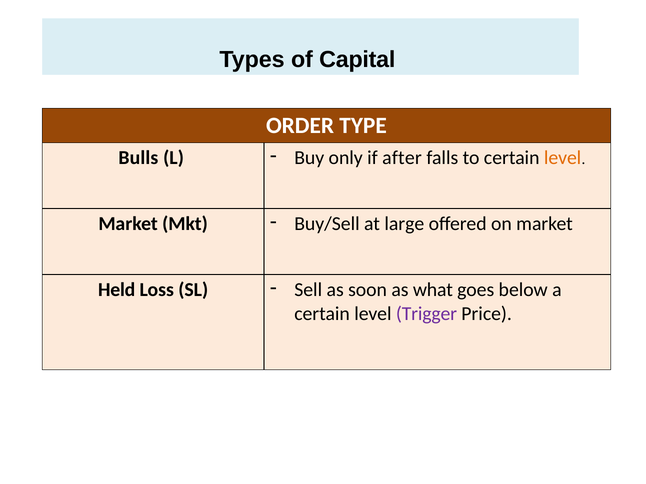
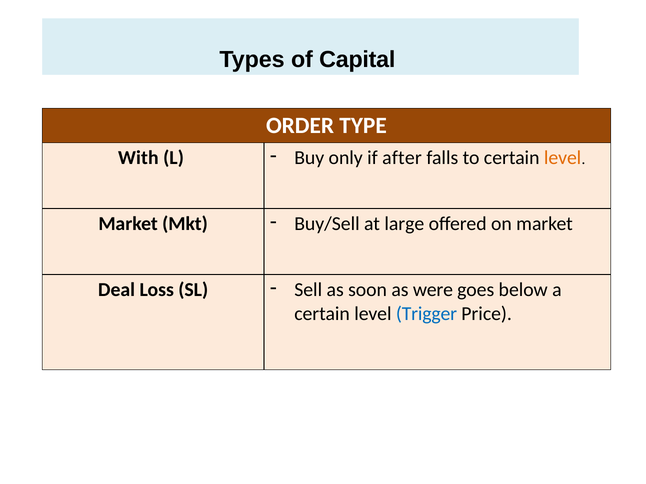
Bulls: Bulls -> With (138, 158)
Held: Held -> Deal (117, 290)
what: what -> were (433, 290)
Trigger colour: purple -> blue (426, 314)
